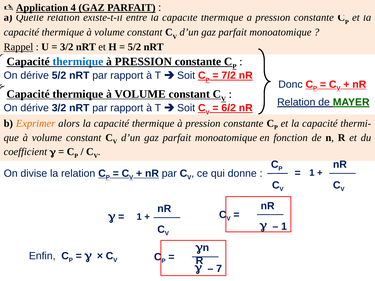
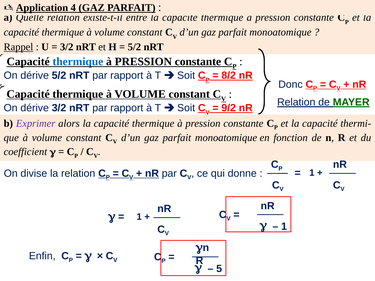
7/2: 7/2 -> 8/2 (229, 76)
6/2: 6/2 -> 9/2 (229, 108)
Exprimer colour: orange -> purple (36, 123)
7: 7 -> 5 (219, 269)
